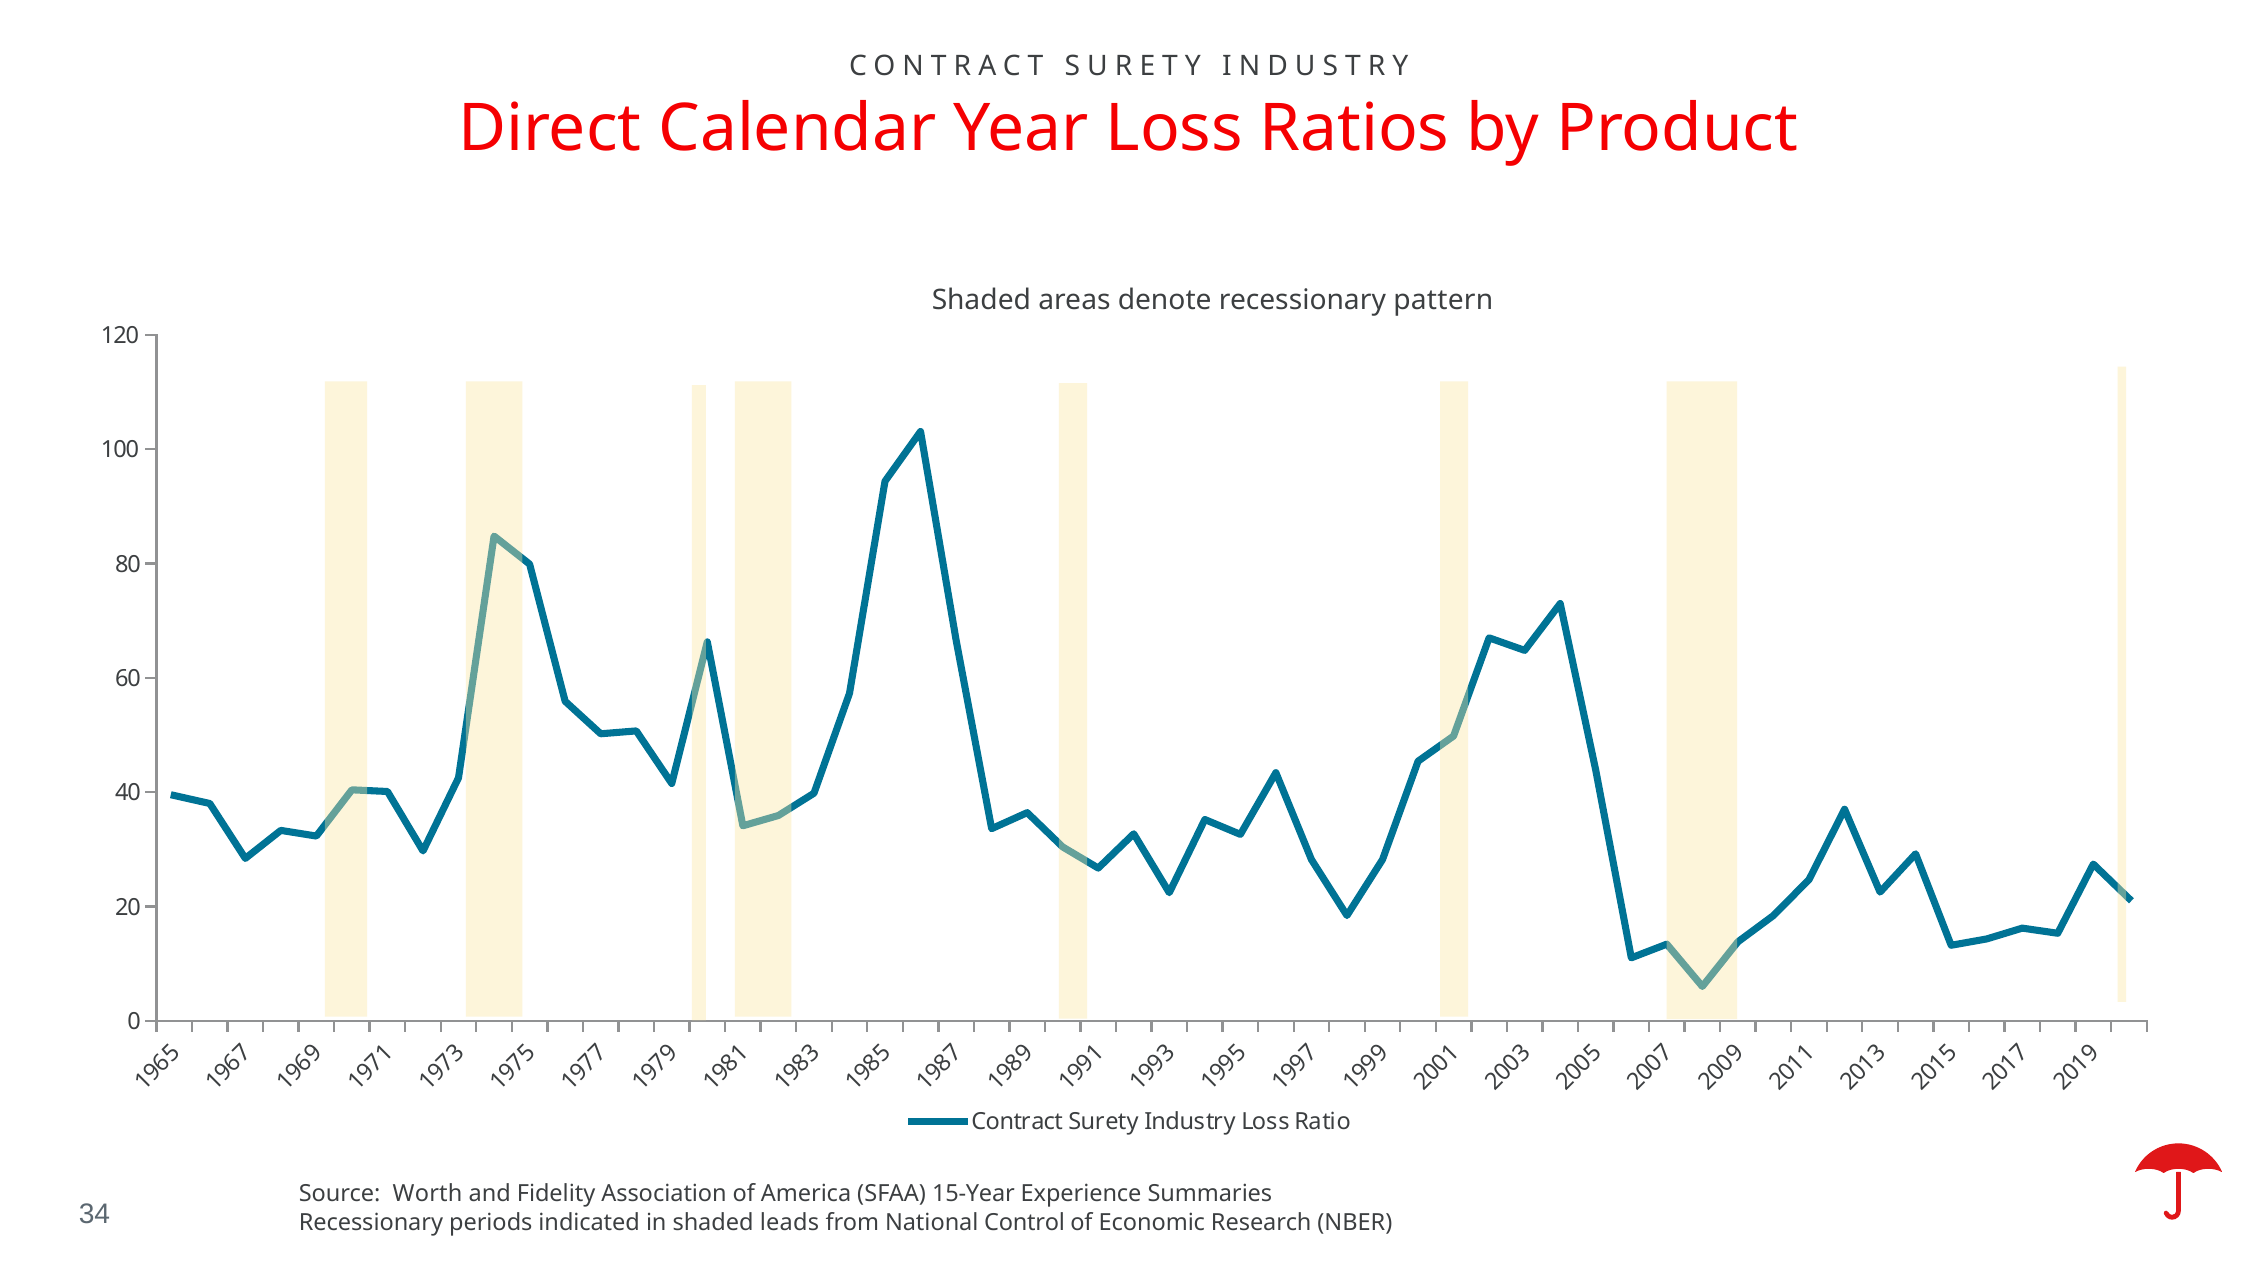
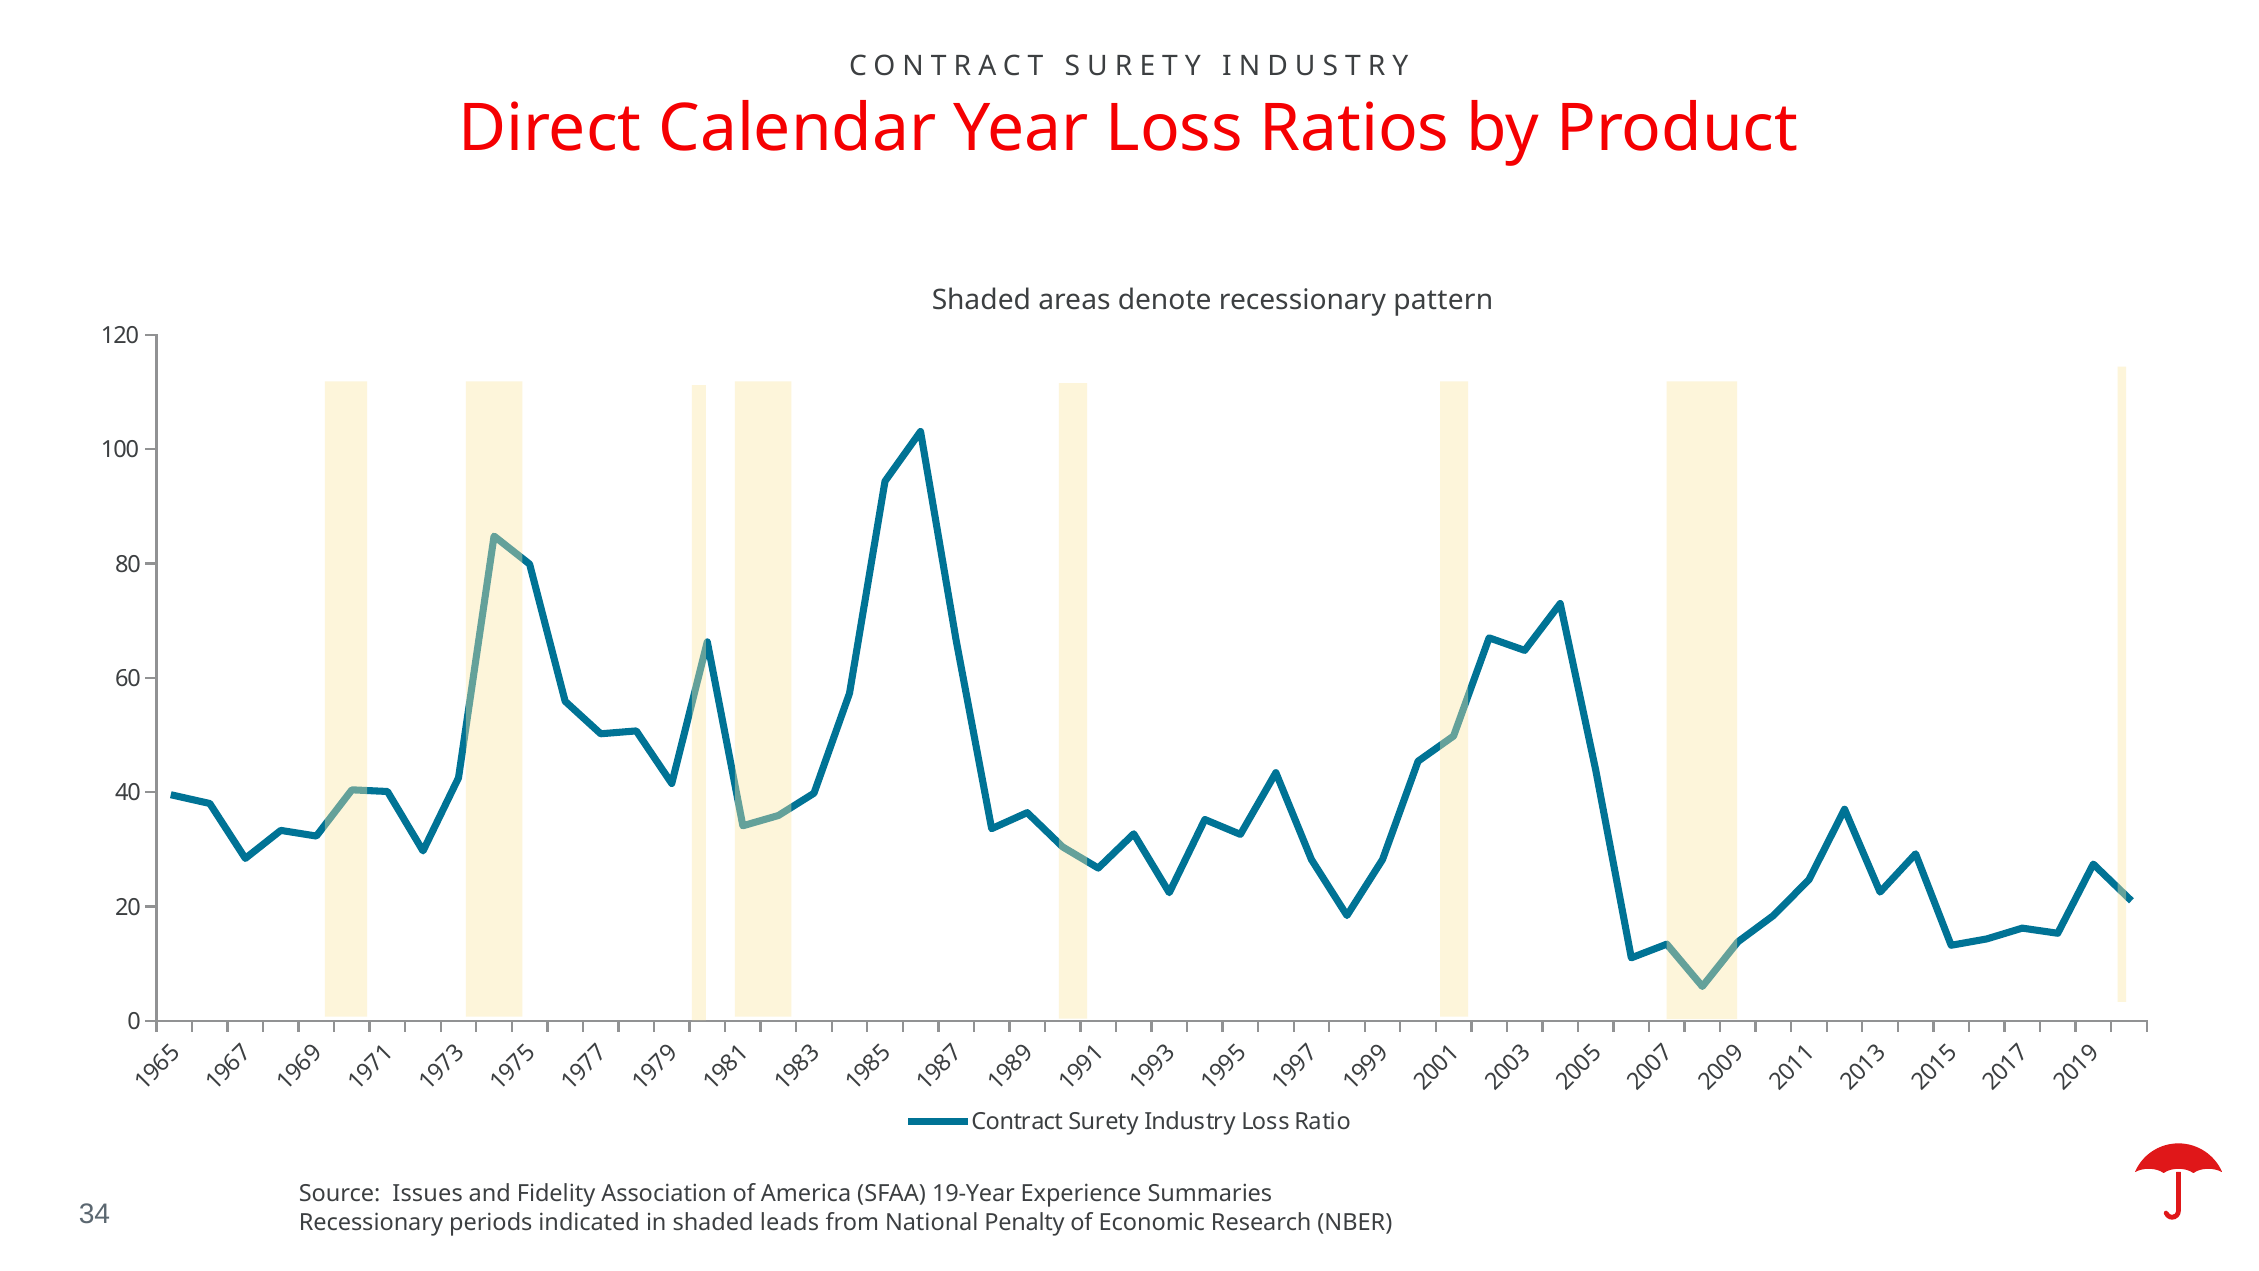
Worth: Worth -> Issues (428, 1194)
15-Year: 15-Year -> 19-Year (973, 1194)
Control: Control -> Penalty (1025, 1222)
